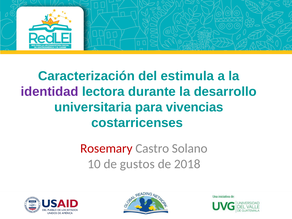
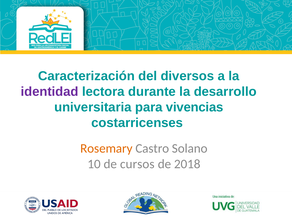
estimula: estimula -> diversos (187, 76)
Rosemary colour: red -> orange (106, 148)
gustos: gustos -> cursos (137, 164)
